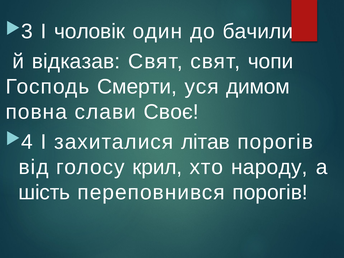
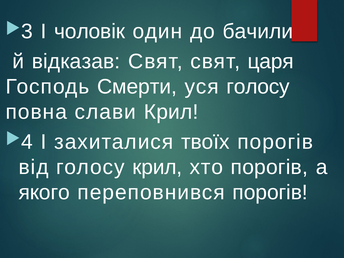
чопи: чопи -> царя (271, 61)
уся димом: димом -> голосу (258, 87)
слави Своє: Своє -> Крил (171, 112)
літав: літав -> твоїх (205, 142)
хто народу: народу -> порогів (269, 167)
шість: шість -> якого (44, 192)
